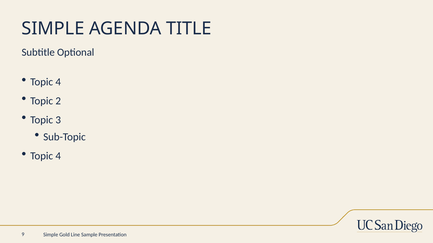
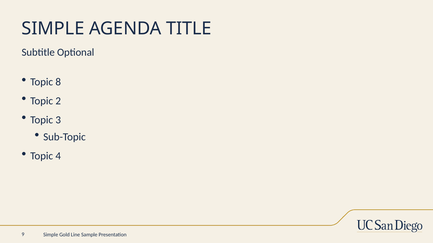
4: 4 -> 8 (58, 82)
